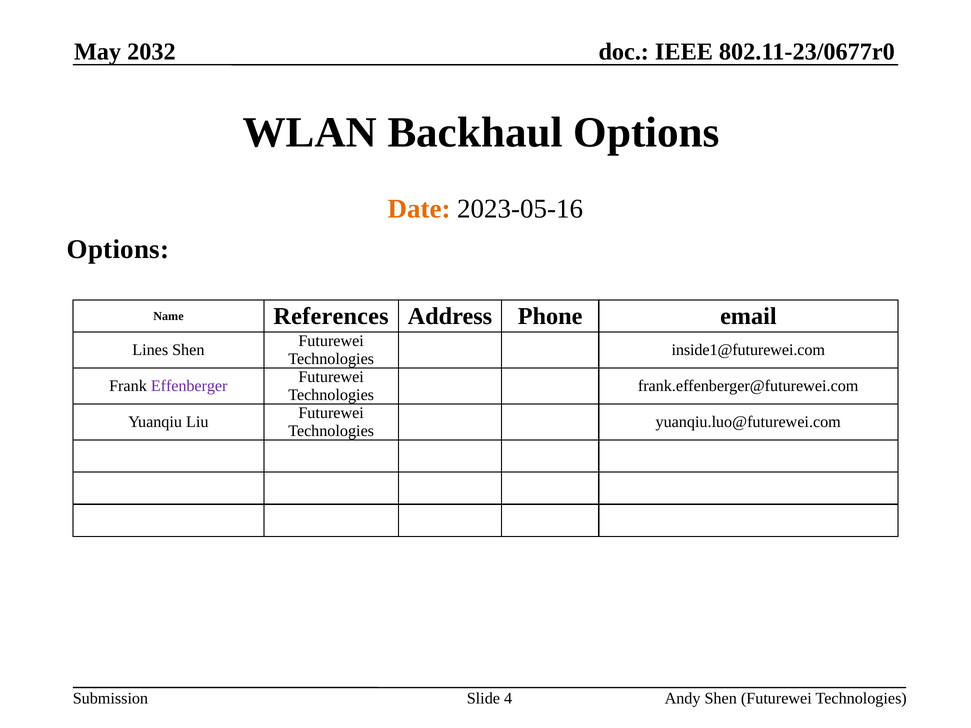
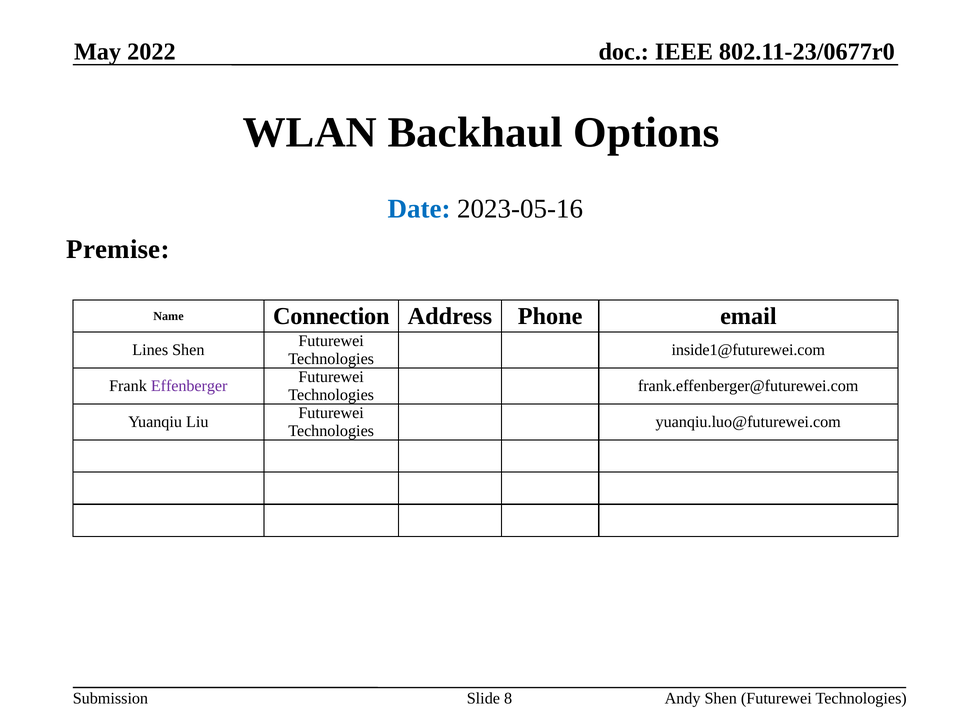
2032: 2032 -> 2022 (151, 52)
Date colour: orange -> blue (419, 209)
Options: Options -> Premise (118, 250)
References: References -> Connection (331, 316)
4: 4 -> 8 (508, 698)
